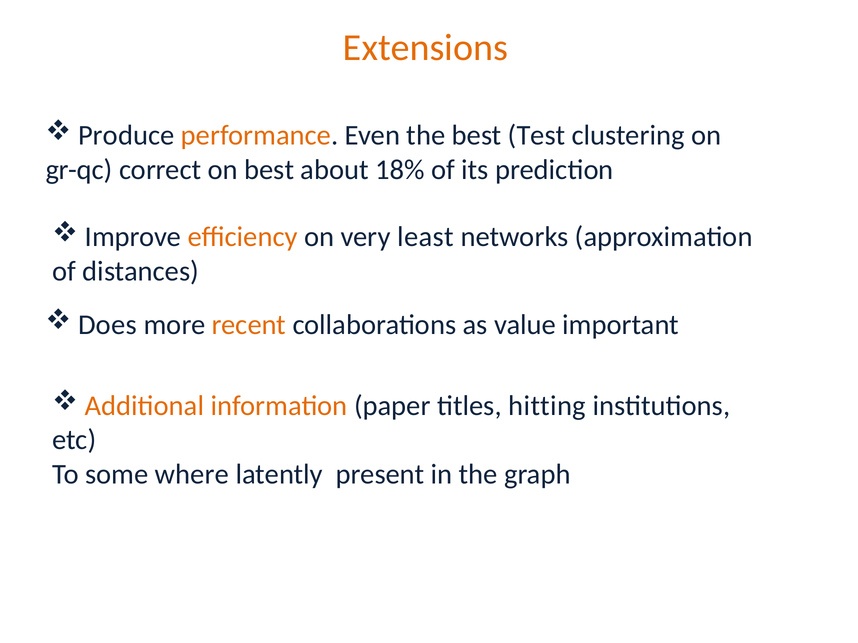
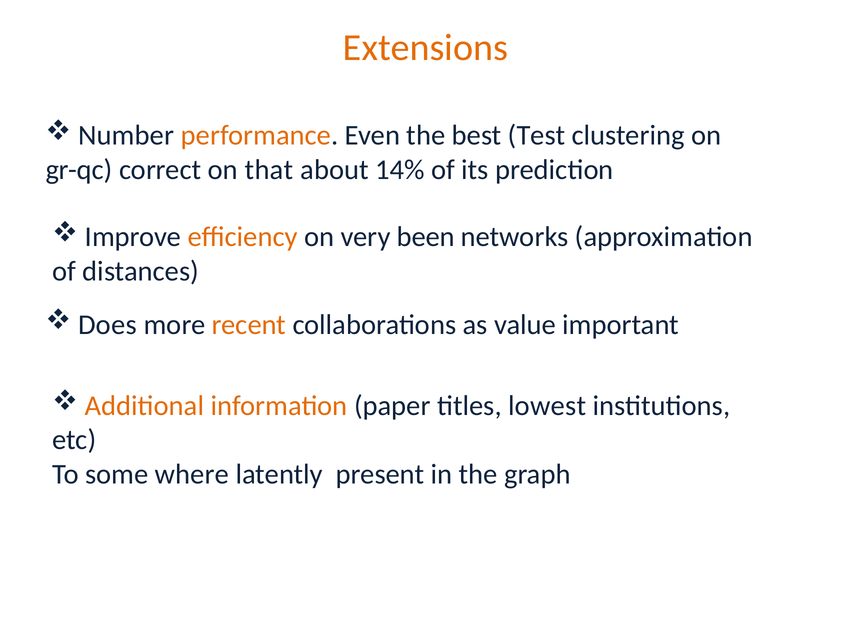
Produce: Produce -> Number (126, 136)
on best: best -> that (269, 170)
18%: 18% -> 14% (400, 170)
least: least -> been (426, 237)
hitting: hitting -> lowest (547, 406)
